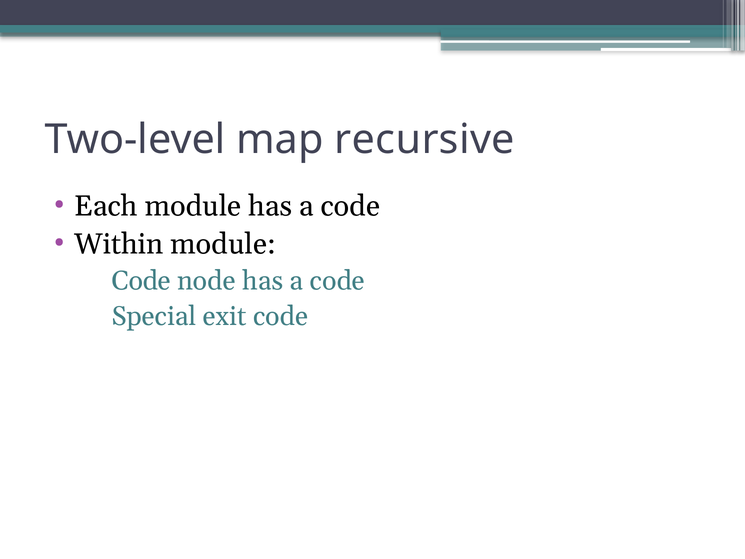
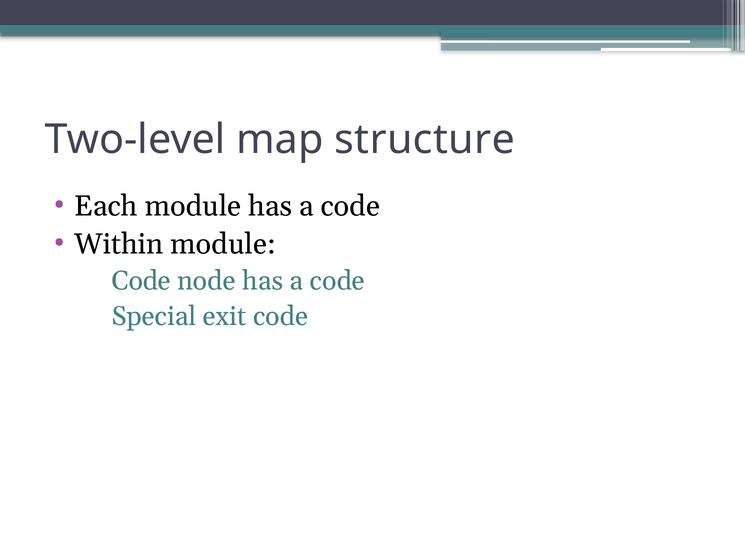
recursive: recursive -> structure (425, 139)
